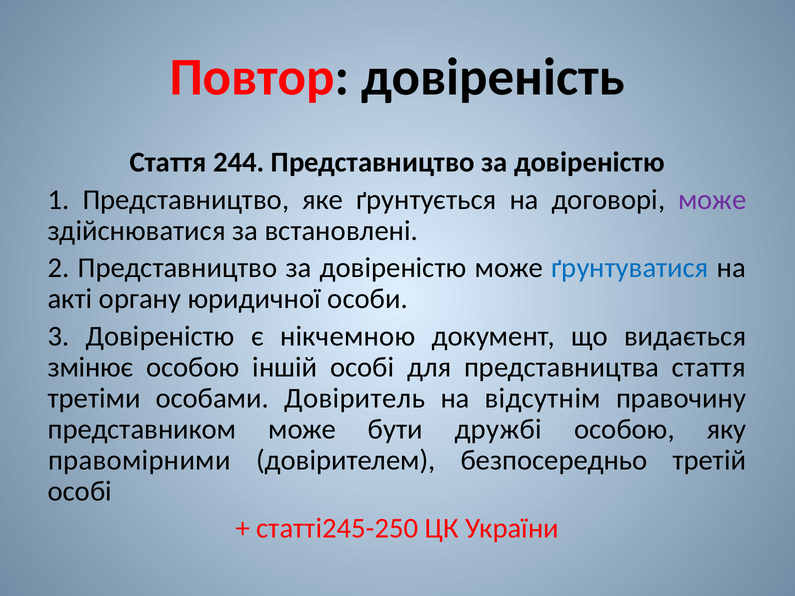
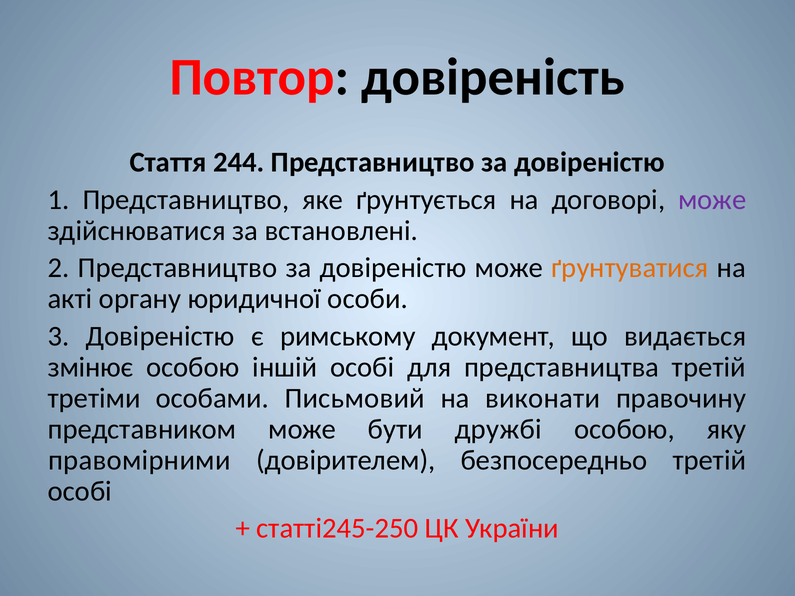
ґрунтуватися colour: blue -> orange (630, 268)
нікчемною: нікчемною -> римському (348, 336)
представництва стаття: стаття -> третій (709, 367)
Довіритель: Довіритель -> Письмовий (355, 398)
відсутнім: відсутнім -> виконати (543, 398)
